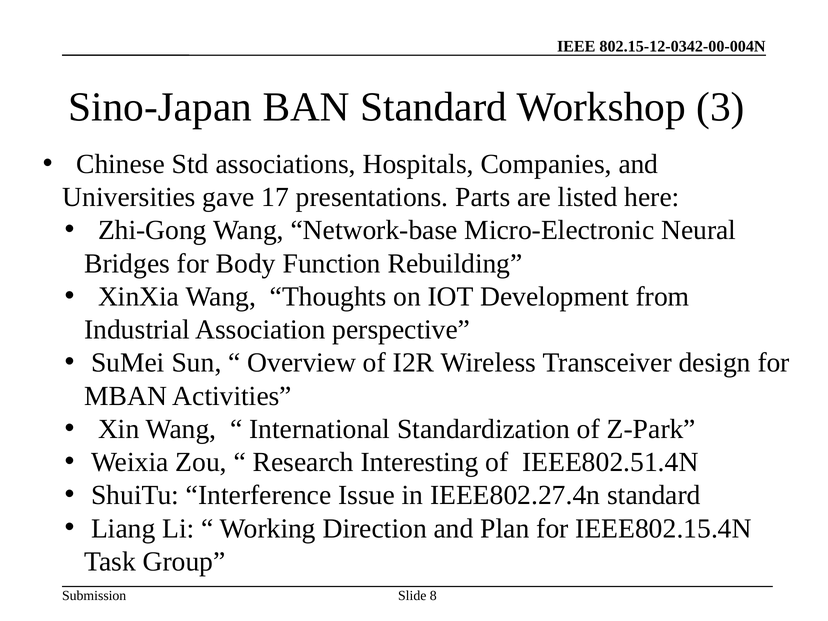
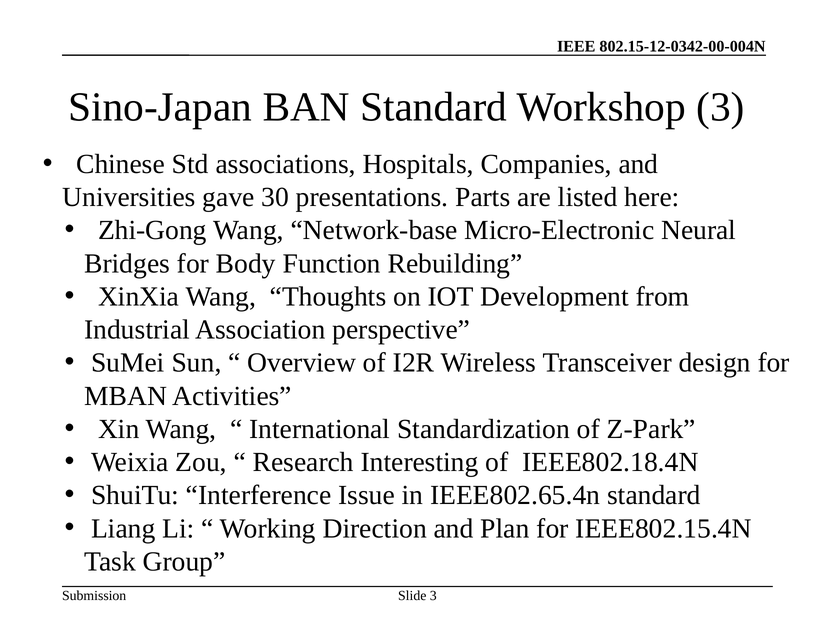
17: 17 -> 30 (275, 197)
IEEE802.51.4N: IEEE802.51.4N -> IEEE802.18.4N (610, 462)
IEEE802.27.4n: IEEE802.27.4n -> IEEE802.65.4n (515, 495)
Slide 8: 8 -> 3 (433, 596)
